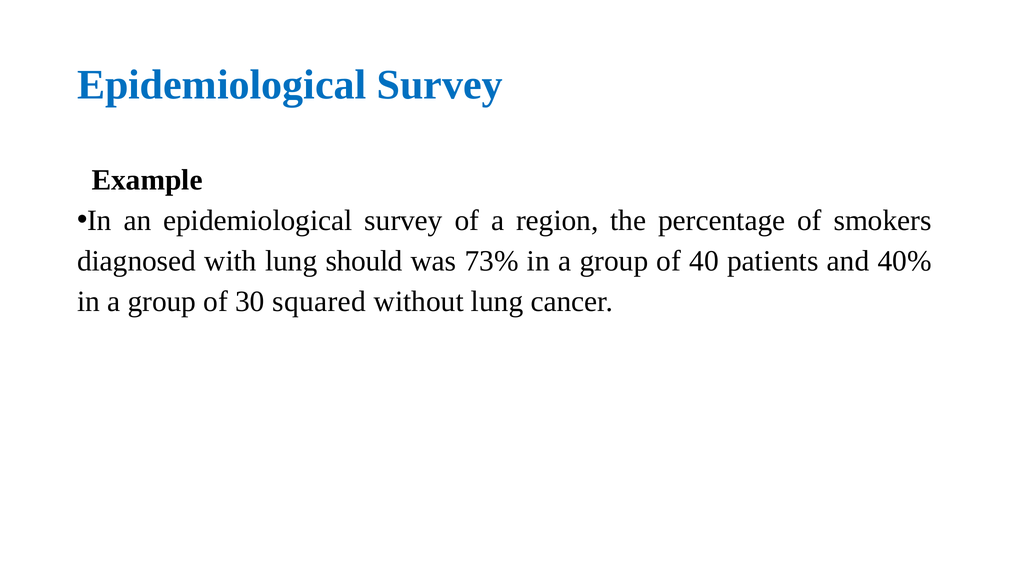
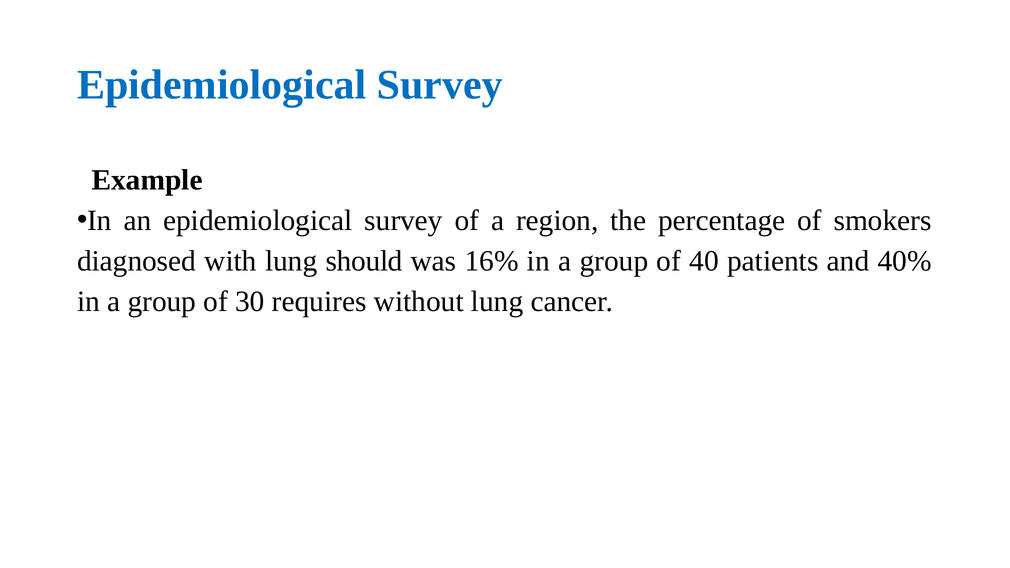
73%: 73% -> 16% (492, 261)
squared: squared -> requires (319, 302)
